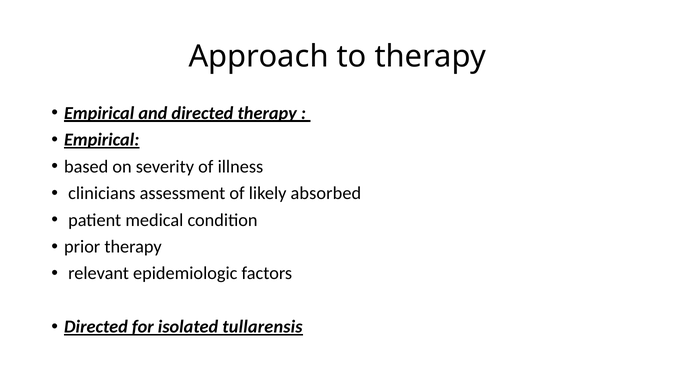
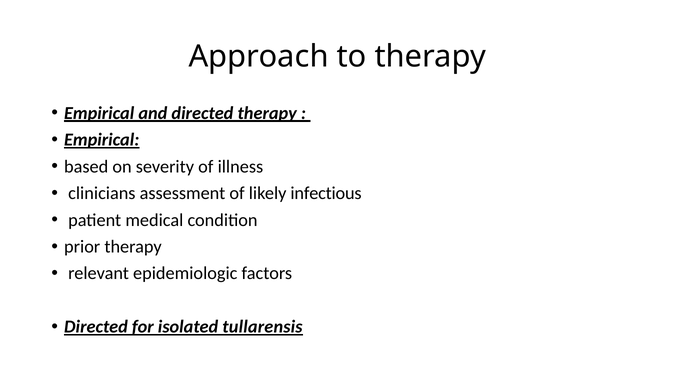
absorbed: absorbed -> infectious (326, 194)
